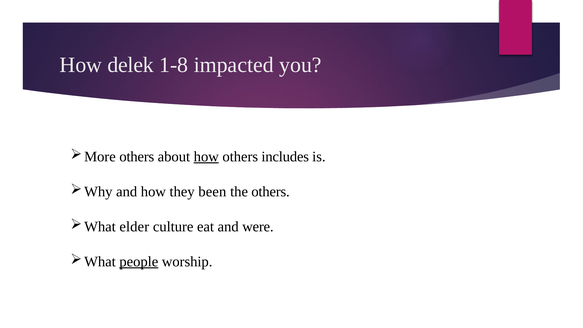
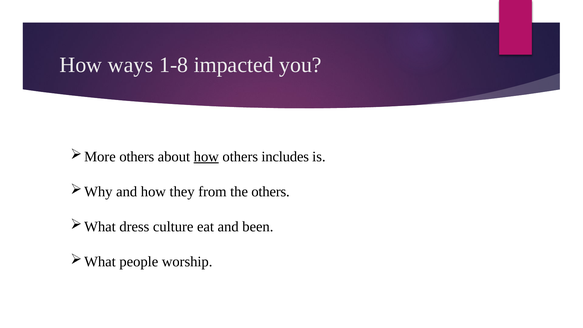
delek: delek -> ways (130, 65)
been: been -> from (212, 192)
elder: elder -> dress (134, 227)
were: were -> been (258, 227)
people underline: present -> none (139, 262)
